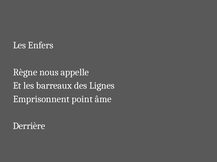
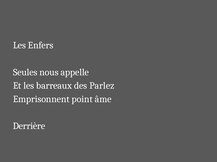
Règne: Règne -> Seules (25, 73)
Lignes: Lignes -> Parlez (102, 86)
